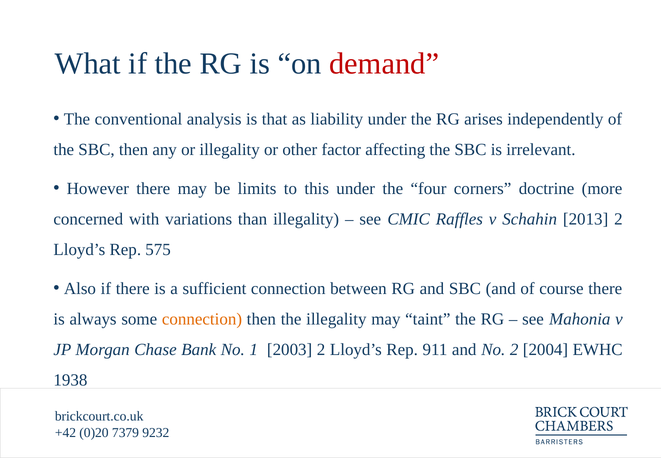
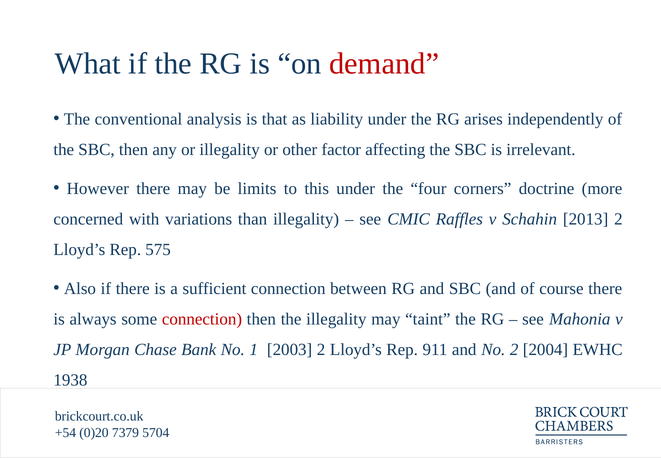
connection colour: orange -> red (202, 319)
+42: +42 -> +54 (65, 432)
9232: 9232 -> 5704 (156, 432)
